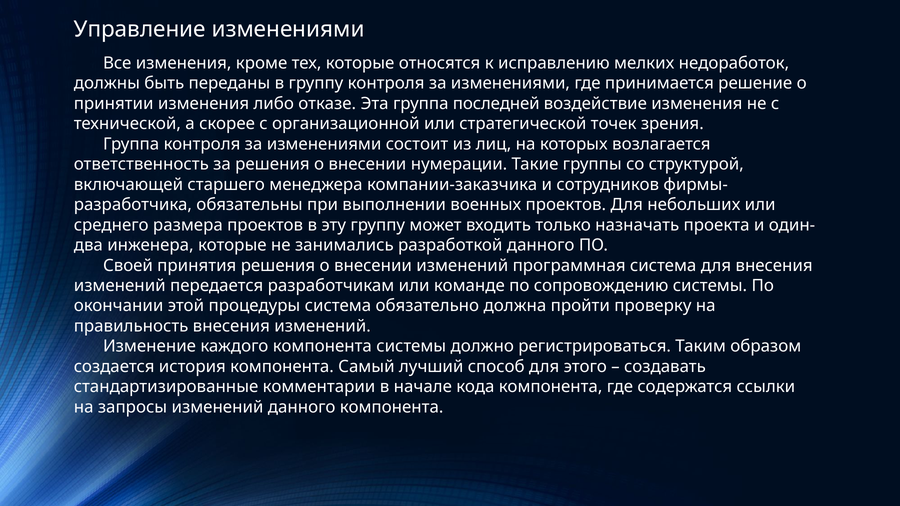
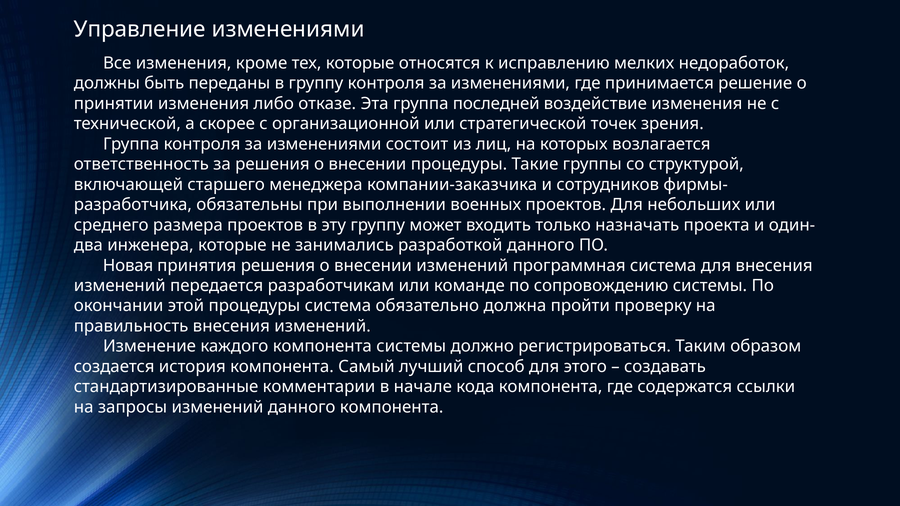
внесении нумерации: нумерации -> процедуры (459, 164)
Своей: Своей -> Новая (128, 266)
